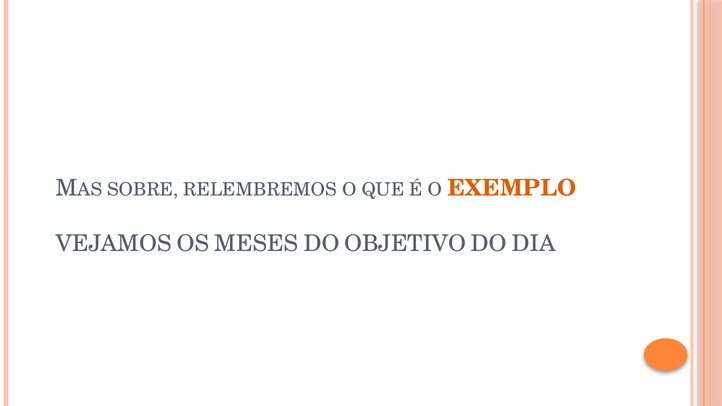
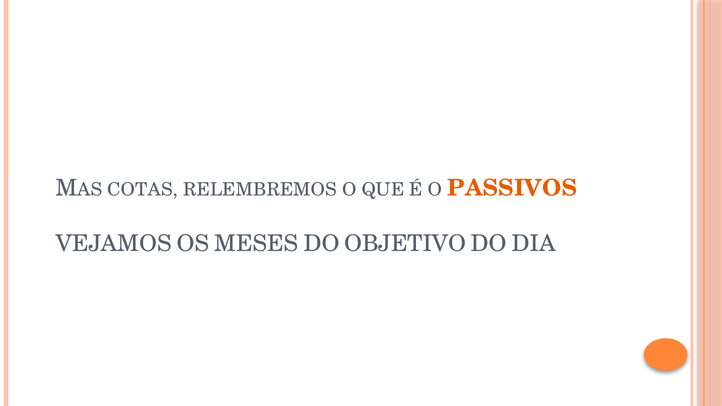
SOBRE: SOBRE -> COTAS (143, 190)
EXEMPLO: EXEMPLO -> PASSIVOS (512, 188)
